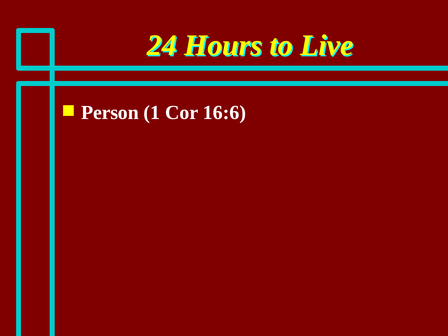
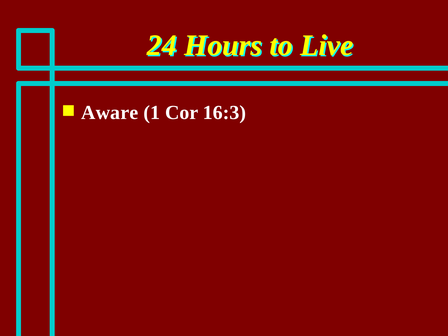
Person: Person -> Aware (110, 113)
16:6: 16:6 -> 16:3 (224, 113)
